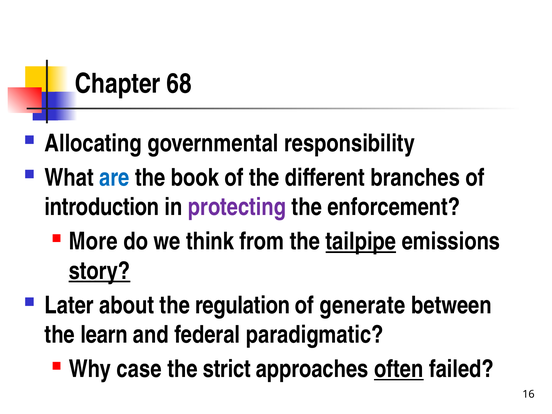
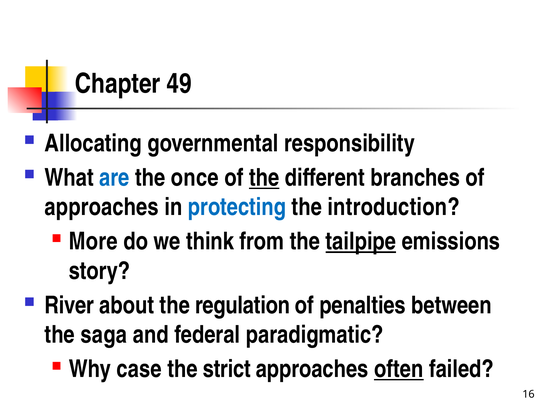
68: 68 -> 49 (179, 84)
book: book -> once (195, 178)
the underline: none -> present (264, 178)
introduction: introduction -> approaches (102, 207)
protecting colour: purple -> blue (237, 207)
enforcement: enforcement -> introduction (394, 207)
story underline: present -> none (100, 271)
Later: Later -> River (69, 305)
generate: generate -> penalties (363, 305)
learn: learn -> saga (104, 335)
